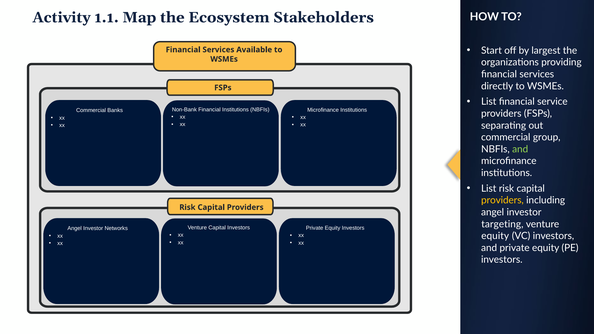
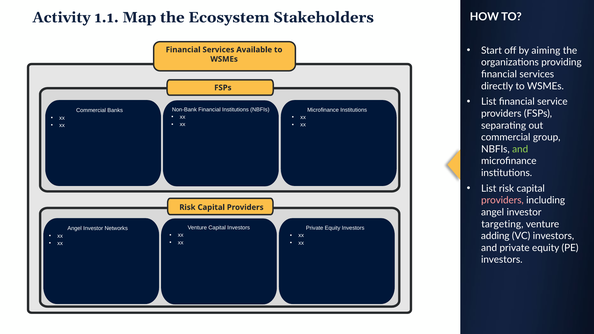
largest: largest -> aiming (546, 51)
providers colour: yellow -> pink (502, 200)
equity: equity -> adding (495, 236)
